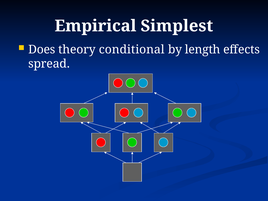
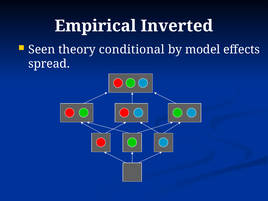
Simplest: Simplest -> Inverted (177, 26)
Does: Does -> Seen (42, 50)
length: length -> model (203, 50)
